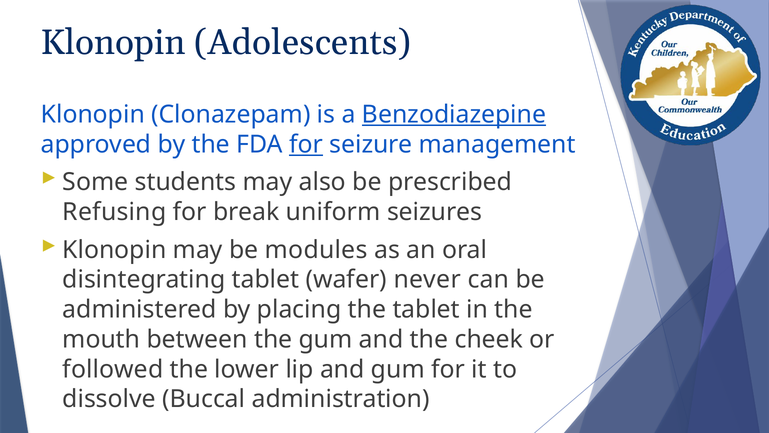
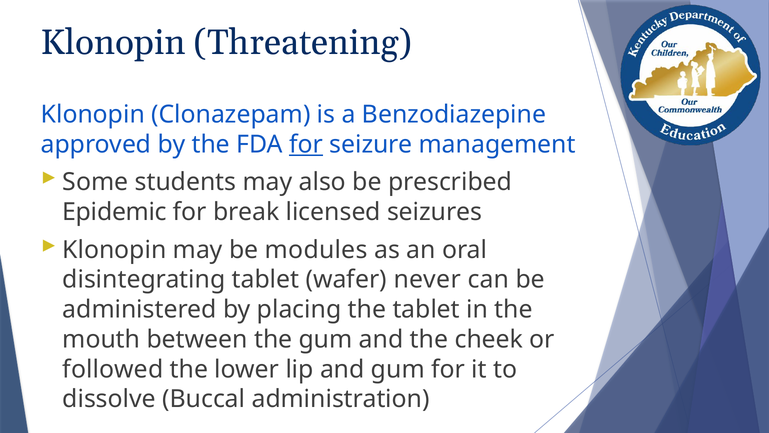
Adolescents: Adolescents -> Threatening (303, 43)
Benzodiazepine underline: present -> none (454, 114)
Refusing: Refusing -> Epidemic (115, 212)
uniform: uniform -> licensed (333, 212)
